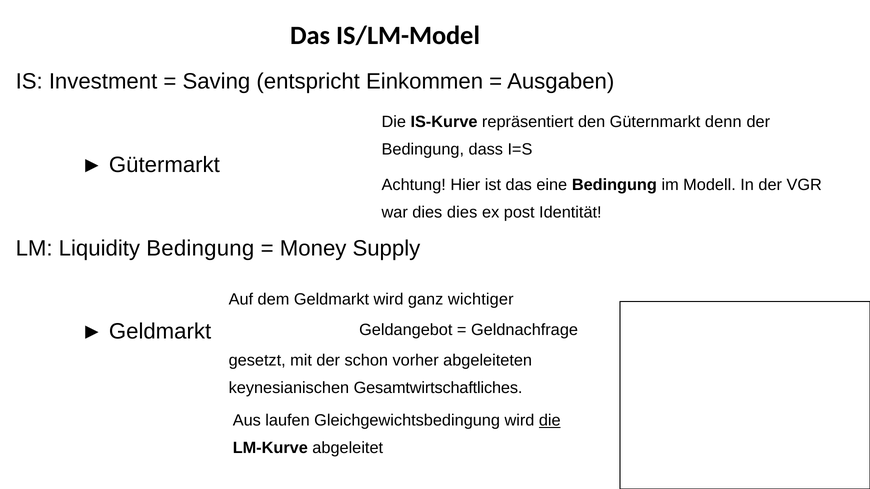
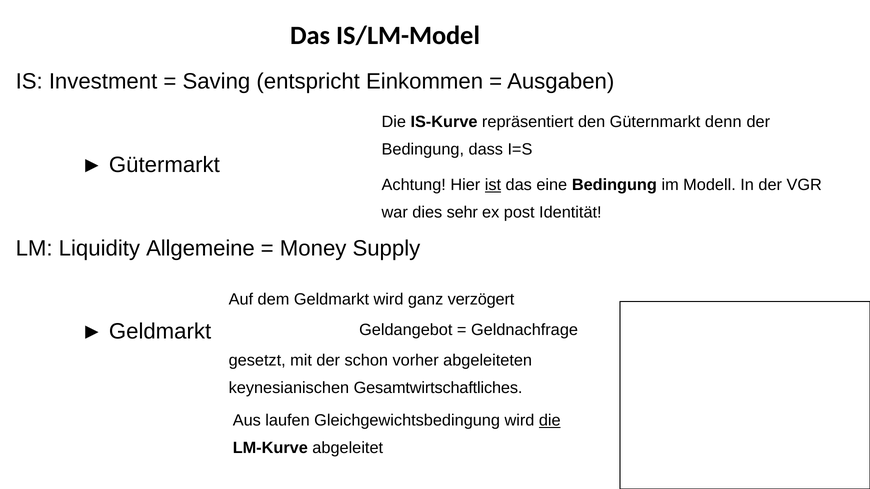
ist underline: none -> present (493, 185)
dies dies: dies -> sehr (462, 212)
Liquidity Bedingung: Bedingung -> Allgemeine (200, 248)
wichtiger: wichtiger -> verzögert (481, 299)
